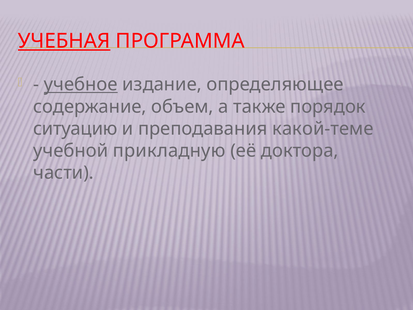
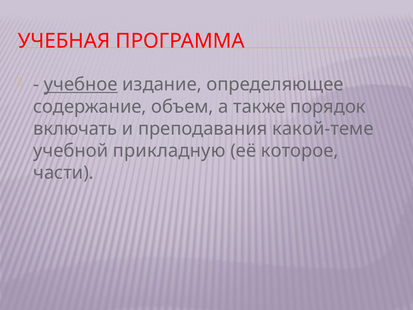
УЧЕБНАЯ underline: present -> none (64, 41)
ситуацию: ситуацию -> включать (75, 129)
доктора: доктора -> которое (300, 151)
